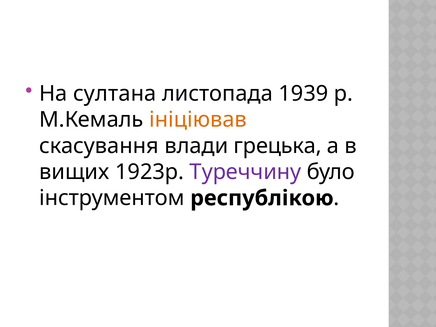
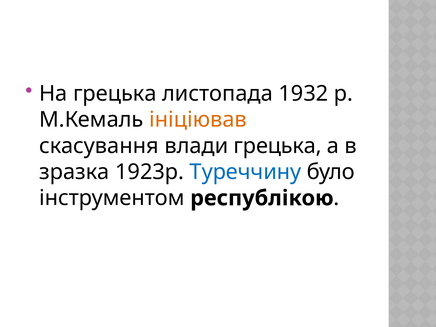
На султана: султана -> грецька (115, 93)
1939: 1939 -> 1932 (303, 93)
вищих: вищих -> зразка (74, 172)
Туреччину colour: purple -> blue (245, 172)
